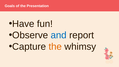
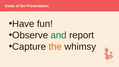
and colour: blue -> green (59, 35)
